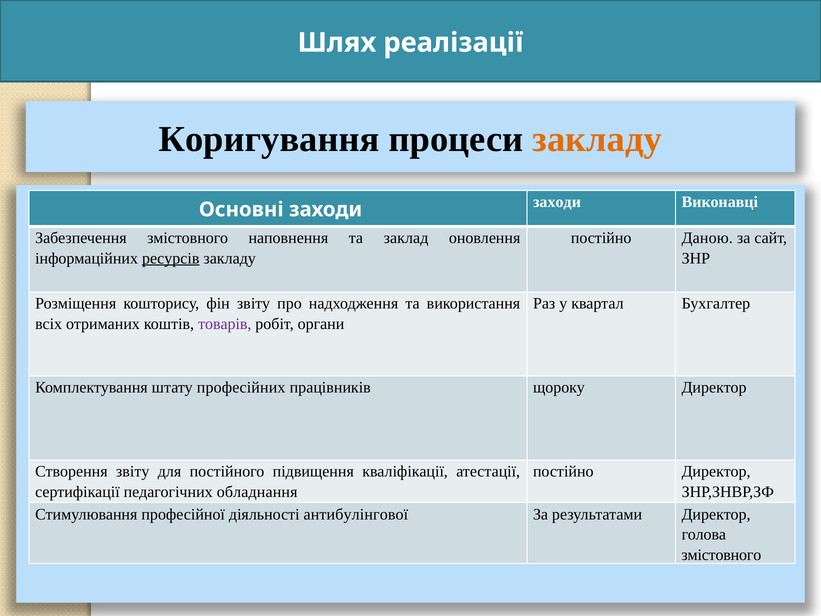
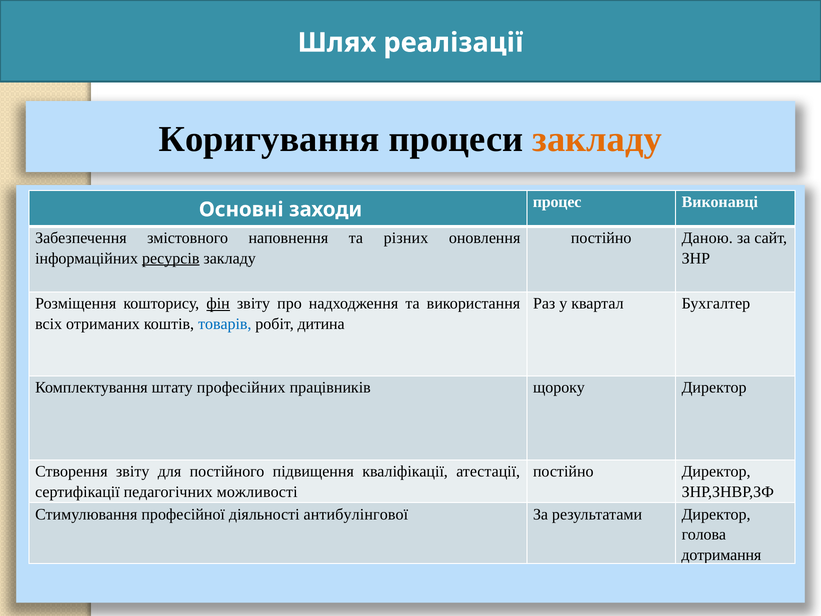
заходи: заходи -> процес (557, 202)
заклад: заклад -> різних (406, 238)
фін underline: none -> present (218, 303)
товарів colour: purple -> blue (225, 324)
органи: органи -> дитина (321, 324)
обладнання: обладнання -> можливості (257, 492)
змістовного: змістовного -> дотримання (721, 555)
